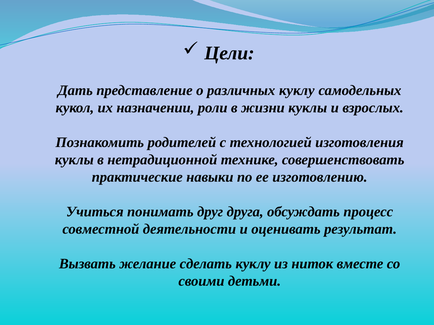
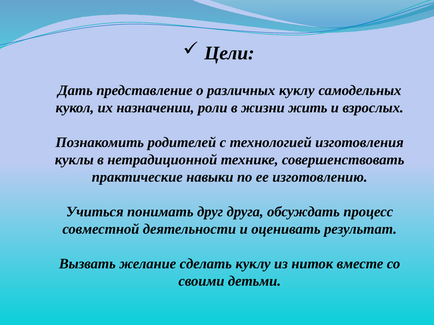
жизни куклы: куклы -> жить (308, 108)
